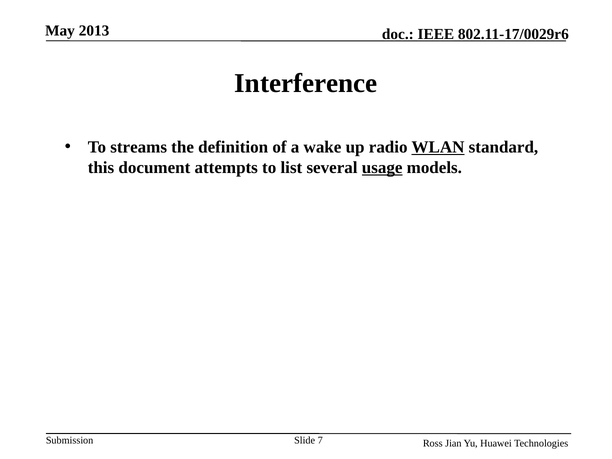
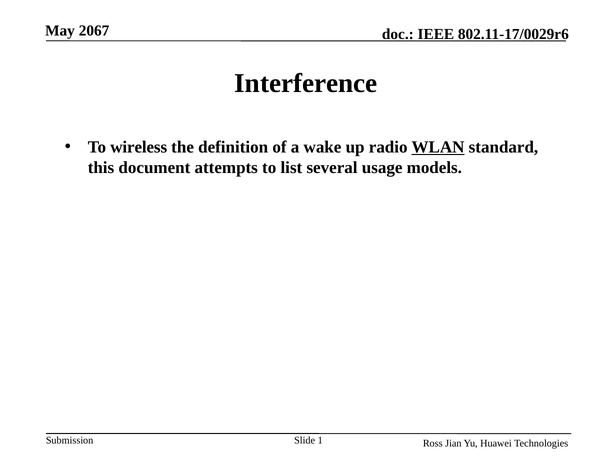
2013: 2013 -> 2067 (94, 31)
streams: streams -> wireless (139, 147)
usage underline: present -> none (382, 167)
7: 7 -> 1 (320, 440)
